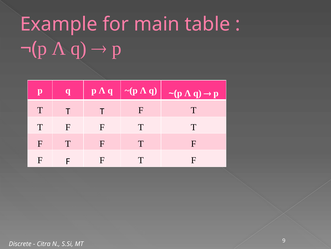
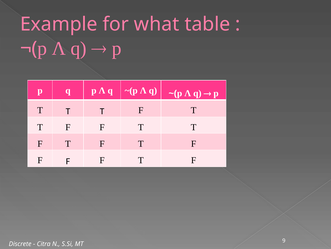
main: main -> what (157, 24)
